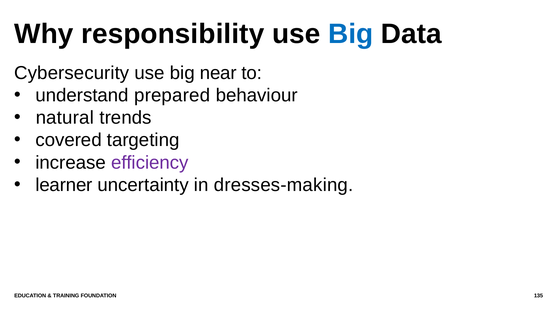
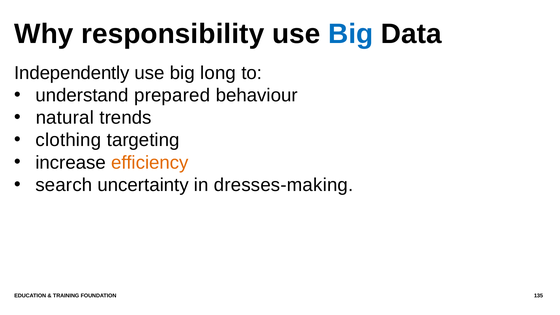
Cybersecurity: Cybersecurity -> Independently (72, 73)
near: near -> long (218, 73)
covered: covered -> clothing (68, 140)
efficiency colour: purple -> orange (150, 163)
learner: learner -> search (64, 185)
